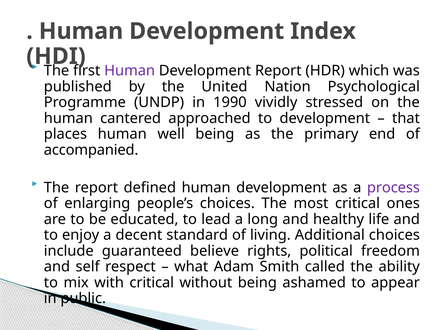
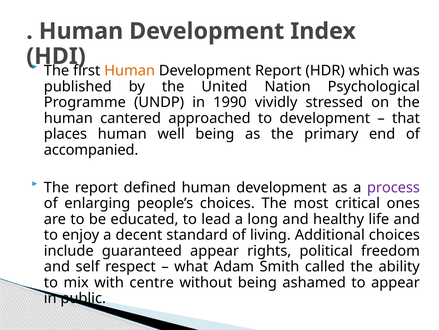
Human colour: purple -> orange (130, 71)
guaranteed believe: believe -> appear (215, 250)
with critical: critical -> centre (152, 282)
